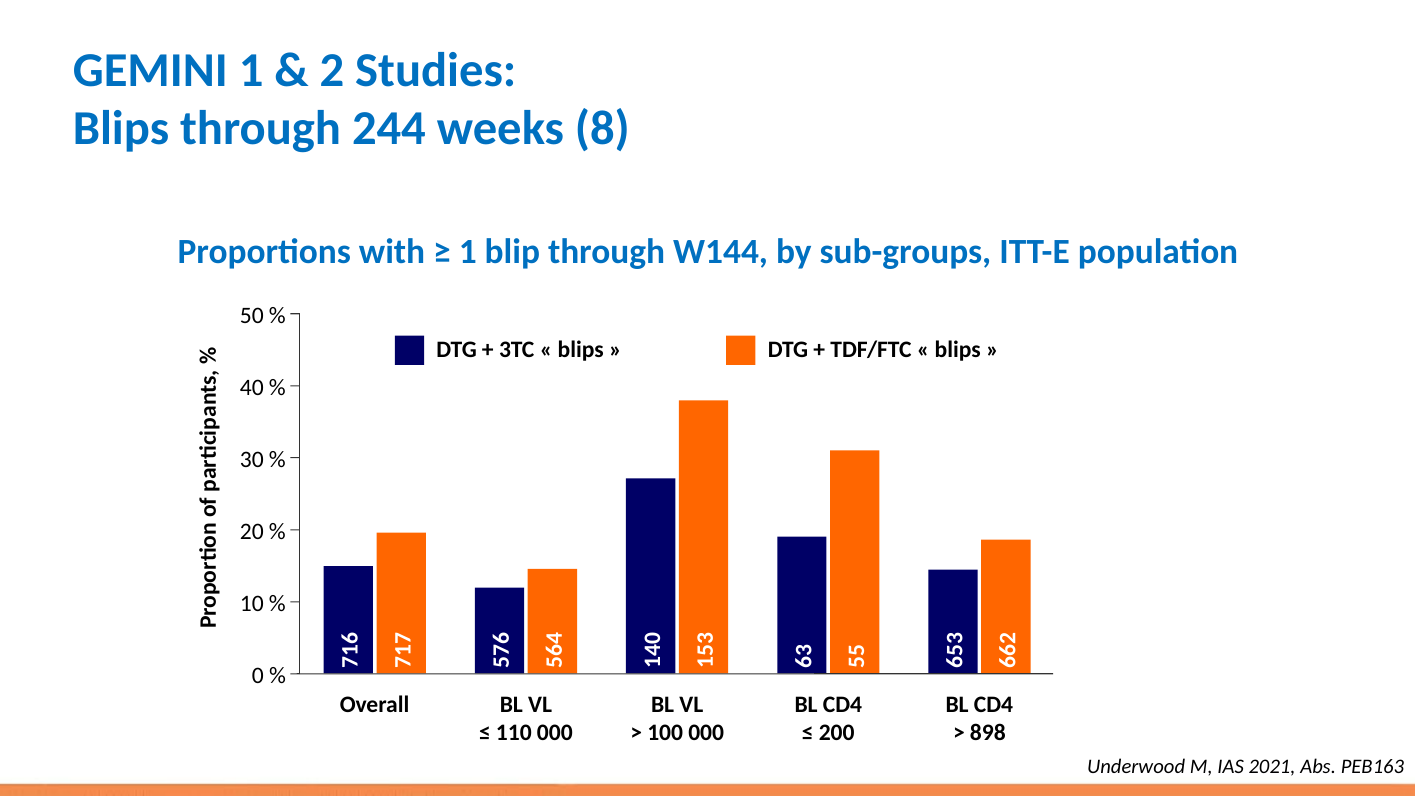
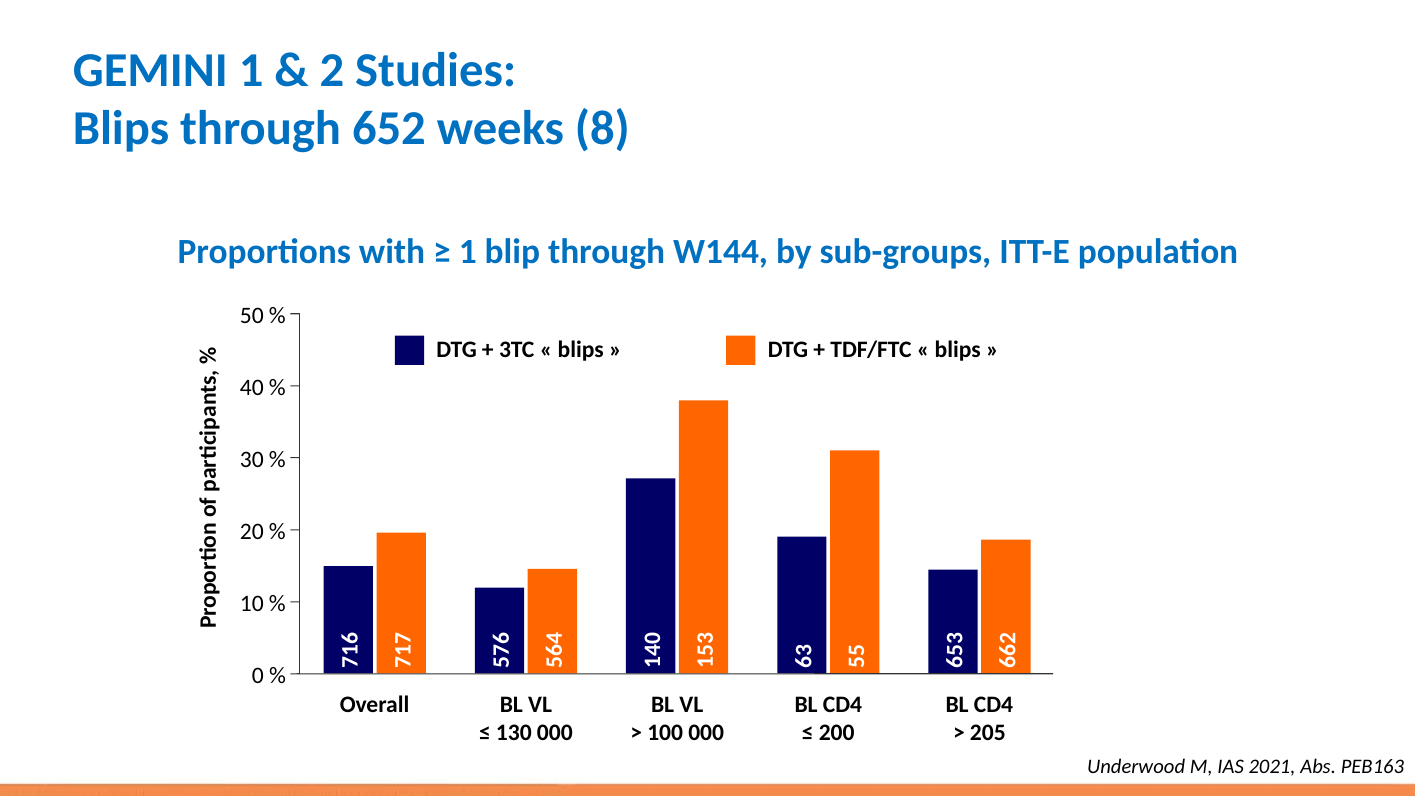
244: 244 -> 652 (389, 129)
110: 110 -> 130 (514, 733)
898: 898 -> 205 (988, 733)
